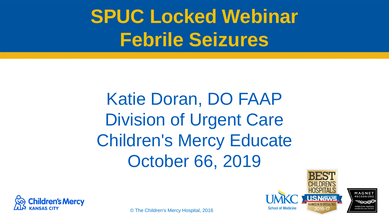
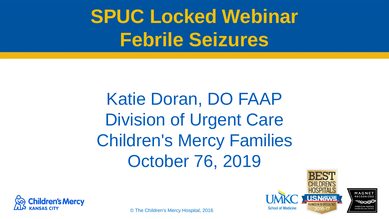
Educate: Educate -> Families (261, 141)
66: 66 -> 76 (206, 161)
